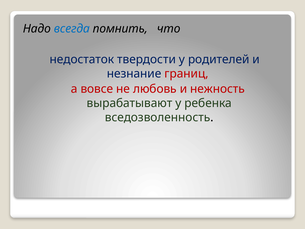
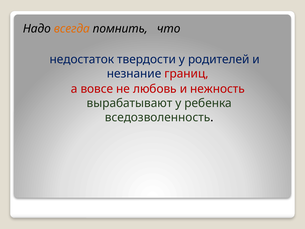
всегда colour: blue -> orange (72, 29)
